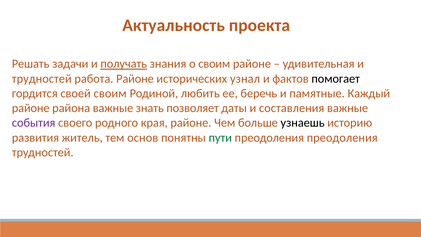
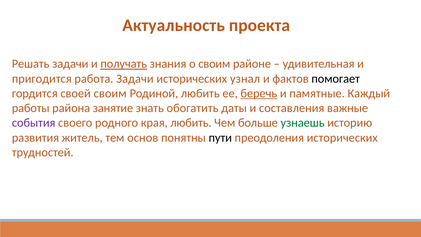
трудностей: трудностей -> пригодится (42, 79)
работа Районе: Районе -> Задачи (135, 79)
беречь underline: none -> present (259, 93)
районе: районе -> работы (31, 108)
района важные: важные -> занятие (113, 108)
позволяет: позволяет -> обогатить (193, 108)
края районе: районе -> любить (191, 123)
узнаешь colour: black -> green (303, 123)
пути colour: green -> black (220, 138)
преодоления преодоления: преодоления -> исторических (342, 138)
